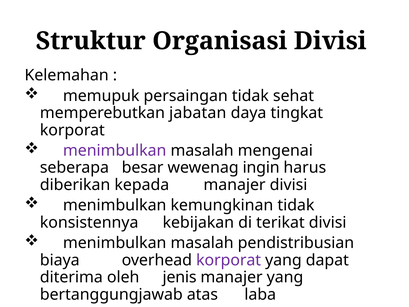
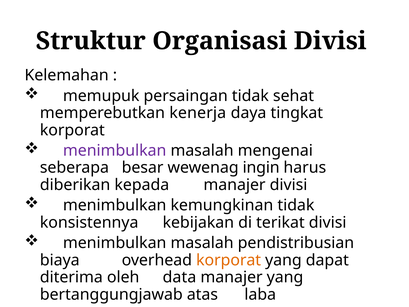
jabatan: jabatan -> kenerja (198, 113)
korporat colour: purple -> orange (229, 260)
jenis: jenis -> data (179, 277)
